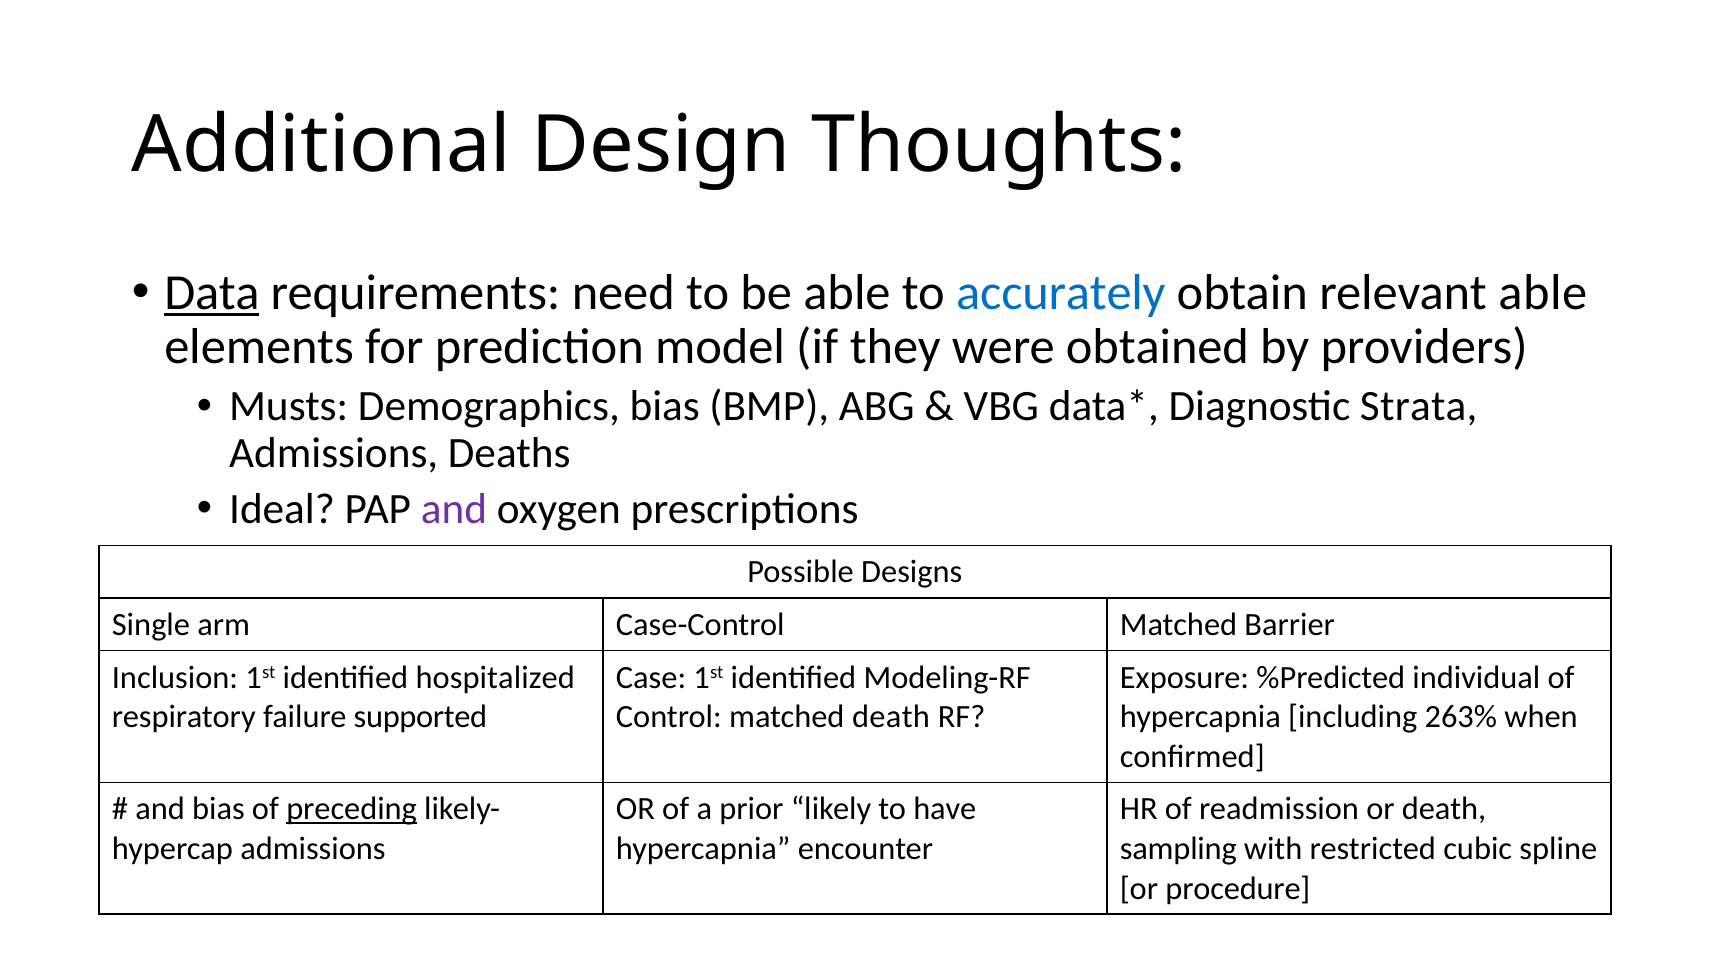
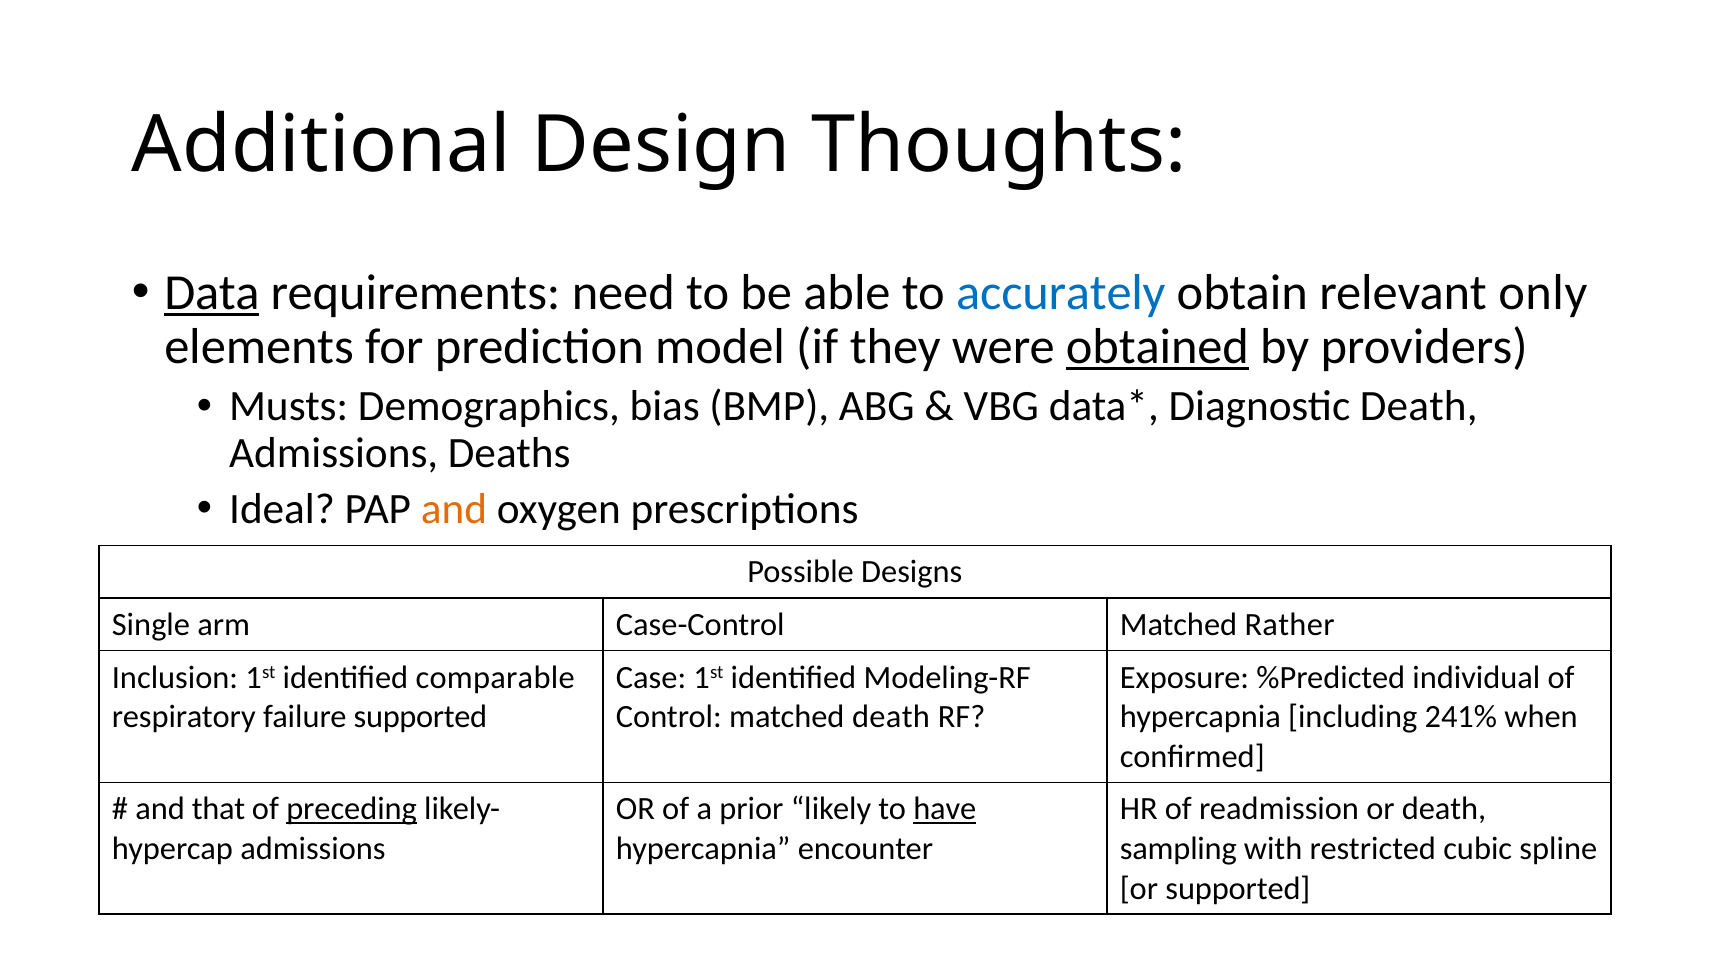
relevant able: able -> only (1543, 292)
obtained underline: none -> present (1157, 347)
Diagnostic Strata: Strata -> Death (1419, 407)
and colour: purple -> orange (454, 509)
Barrier: Barrier -> Rather (1290, 625)
hospitalized: hospitalized -> comparable (495, 677)
263%: 263% -> 241% (1461, 717)
and bias: bias -> that (219, 809)
have underline: none -> present (945, 809)
or procedure: procedure -> supported (1238, 888)
